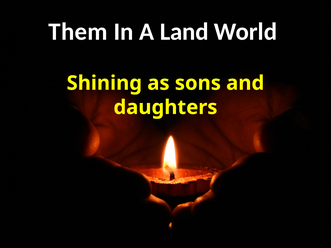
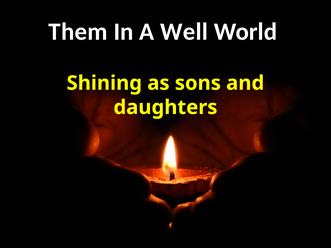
Land: Land -> Well (184, 32)
